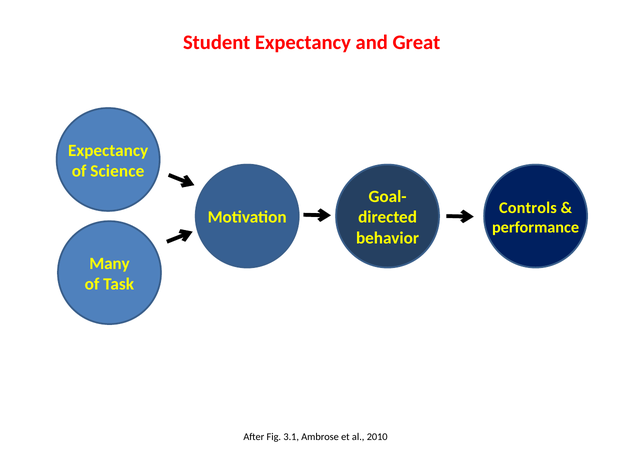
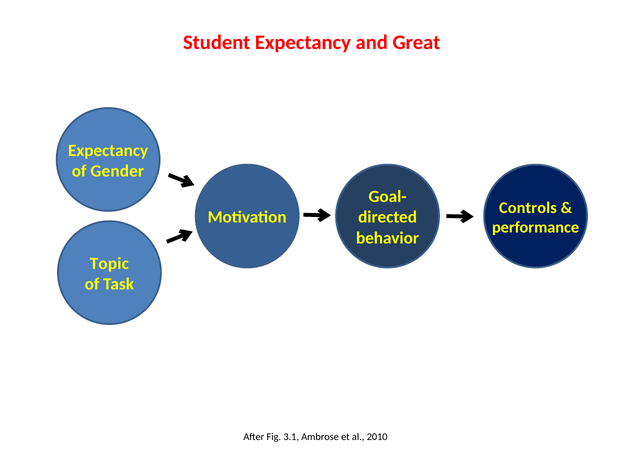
Science: Science -> Gender (117, 171)
Many: Many -> Topic (109, 264)
